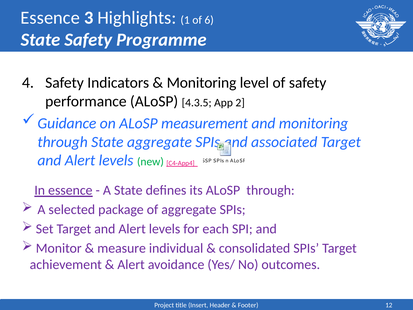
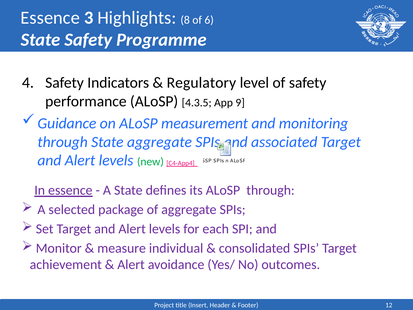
1: 1 -> 8 (185, 20)
Monitoring: Monitoring -> Regulatory (201, 83)
2: 2 -> 9 (240, 103)
